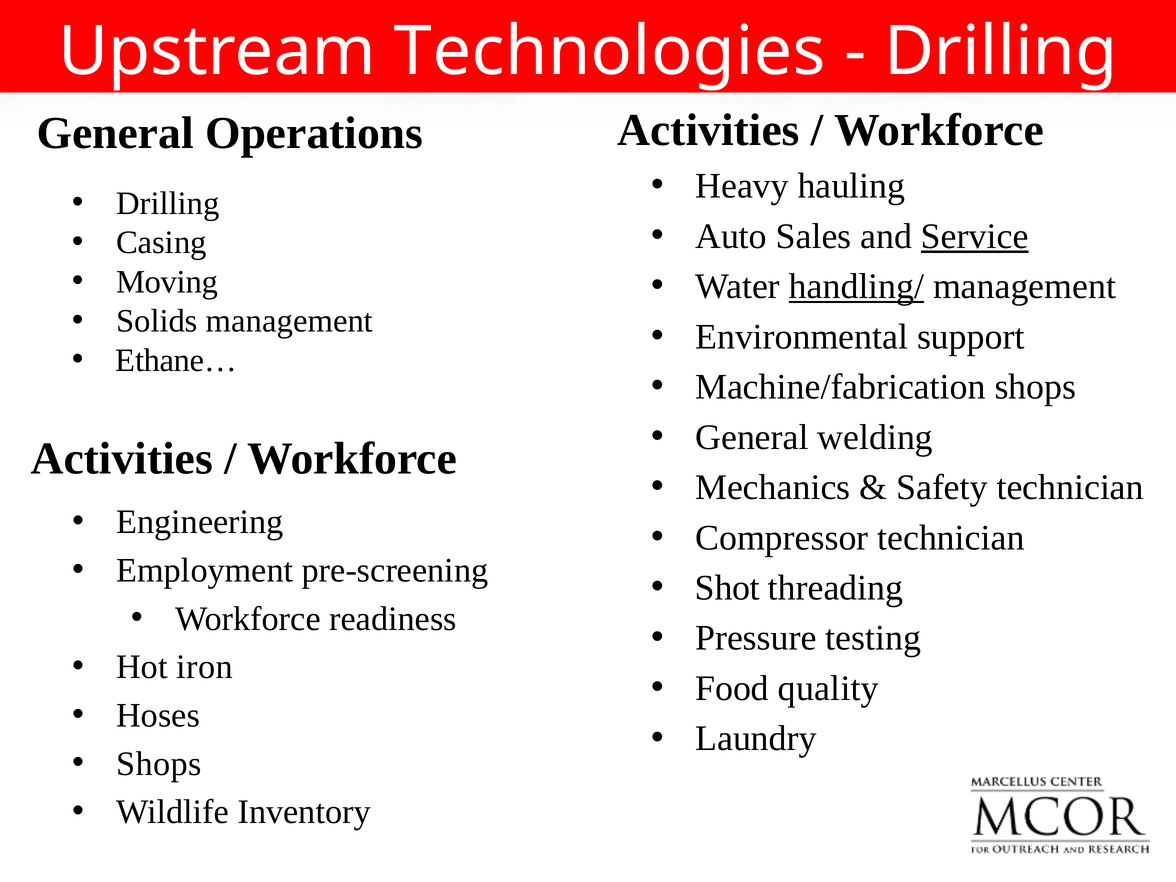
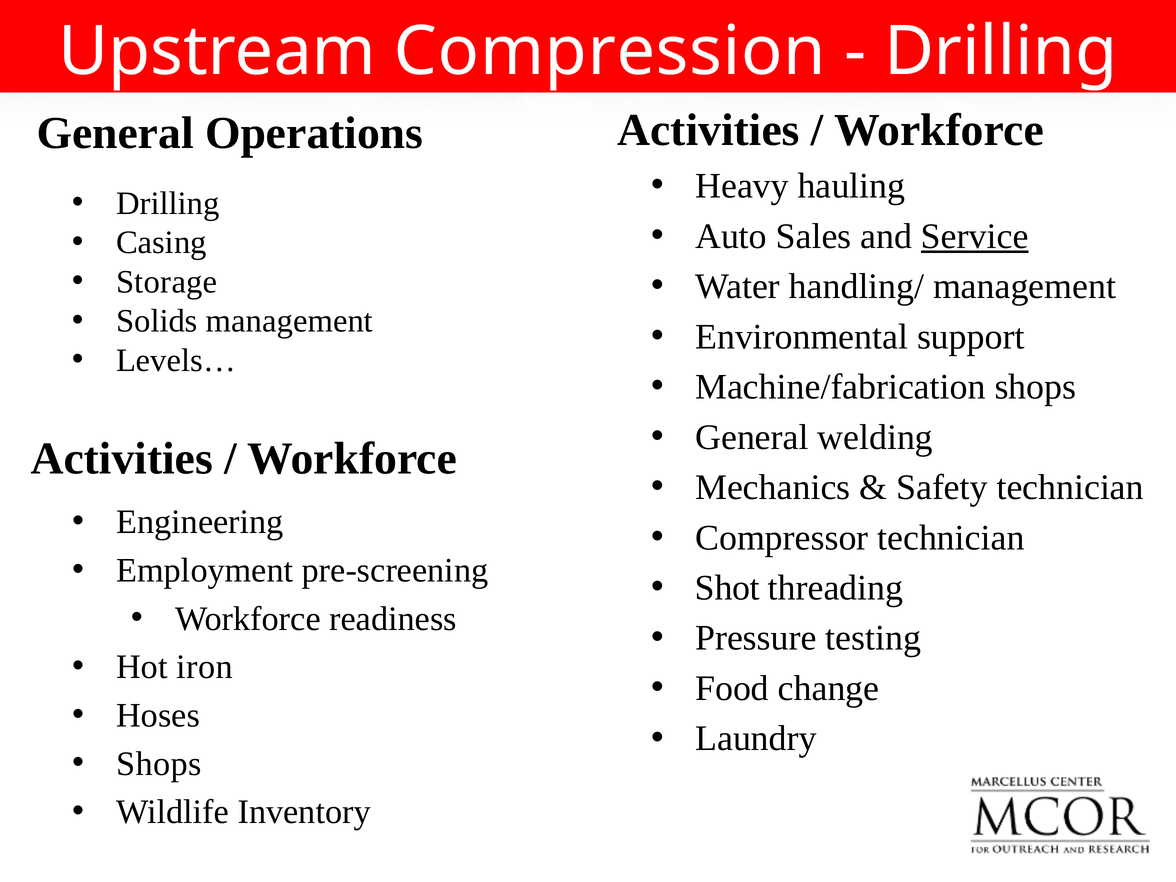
Technologies: Technologies -> Compression (610, 52)
Moving: Moving -> Storage (167, 282)
handling/ underline: present -> none (856, 286)
Ethane…: Ethane… -> Levels… (176, 360)
quality: quality -> change (829, 688)
